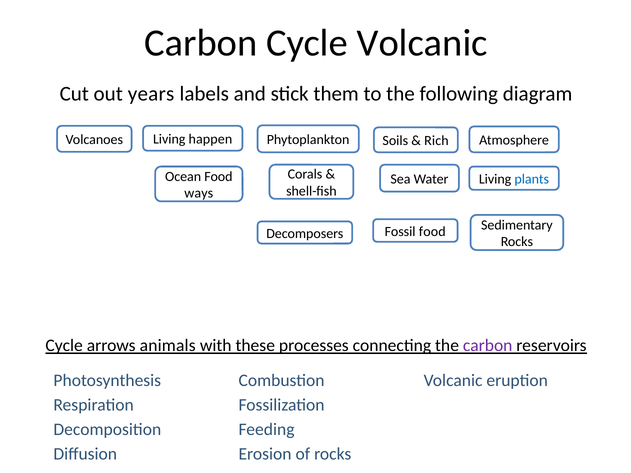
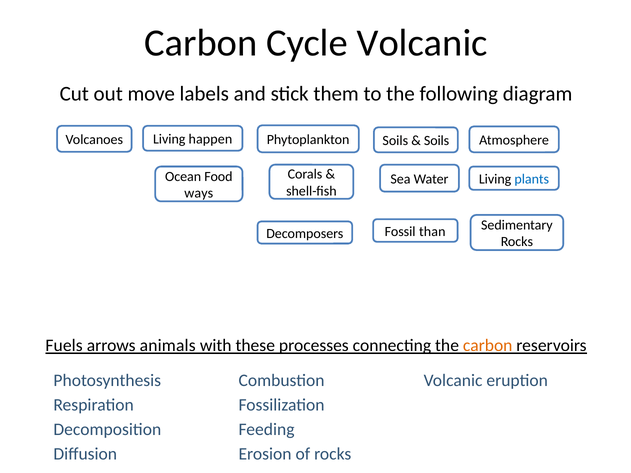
years: years -> move (151, 94)
Rich: Rich -> Soils (437, 141)
Fossil food: food -> than (432, 232)
Cycle: Cycle -> Fuels (64, 346)
carbon colour: purple -> orange (488, 346)
